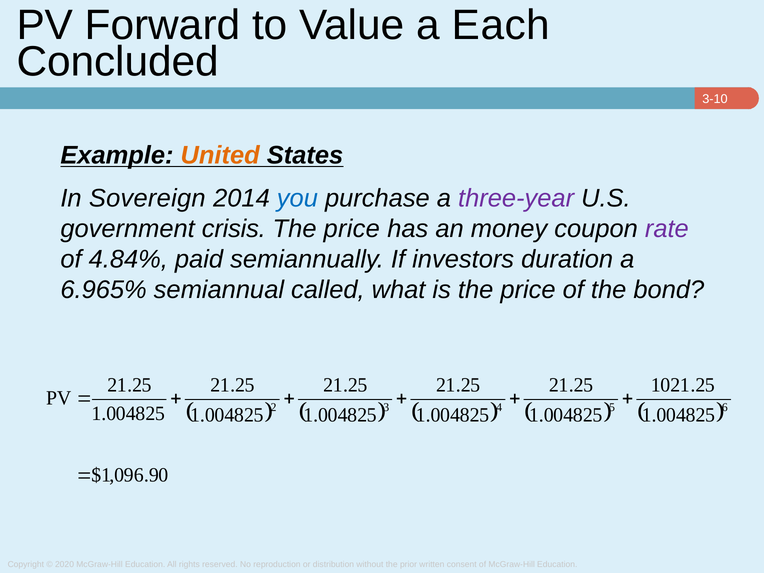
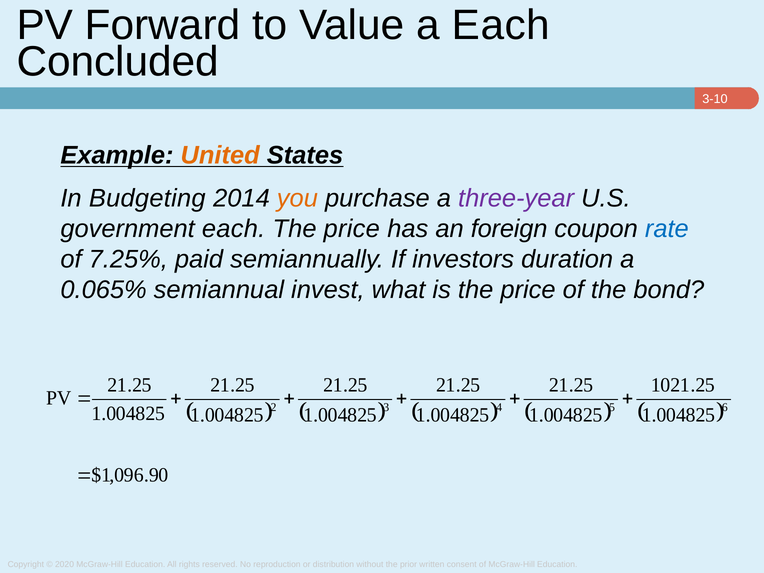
Sovereign: Sovereign -> Budgeting (147, 198)
you colour: blue -> orange (297, 198)
government crisis: crisis -> each (234, 229)
money: money -> foreign (509, 229)
rate colour: purple -> blue (667, 229)
4.84%: 4.84% -> 7.25% (128, 260)
6.965%: 6.965% -> 0.065% (104, 290)
called: called -> invest (328, 290)
